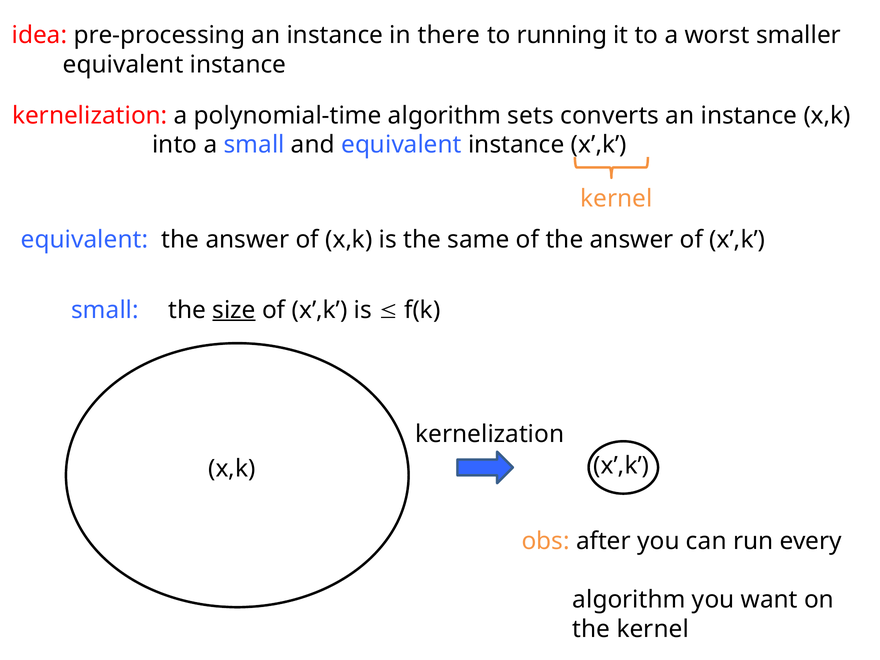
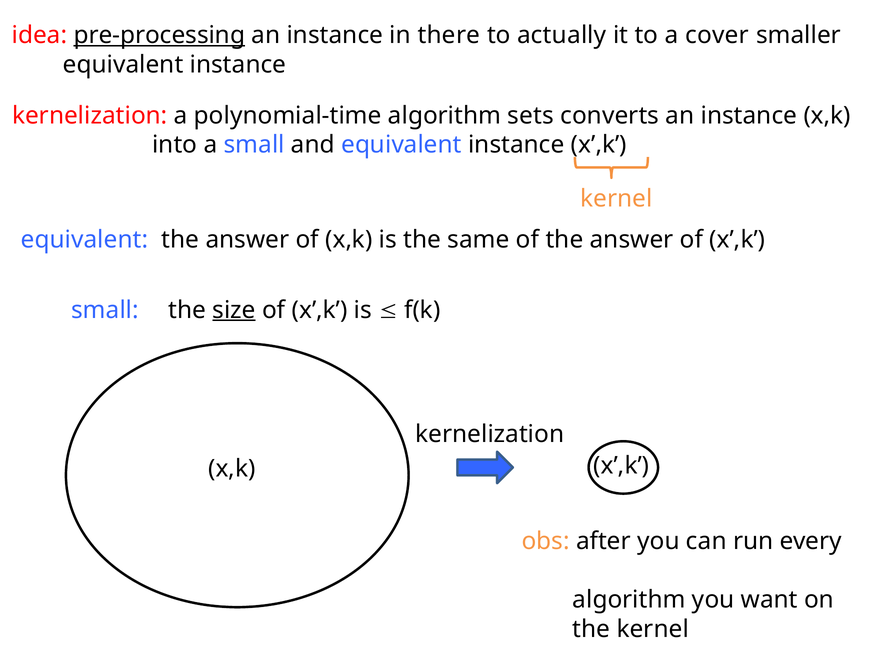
pre-processing underline: none -> present (159, 35)
running: running -> actually (562, 35)
worst: worst -> cover (717, 35)
